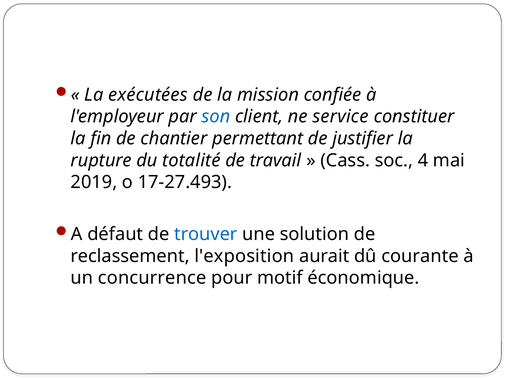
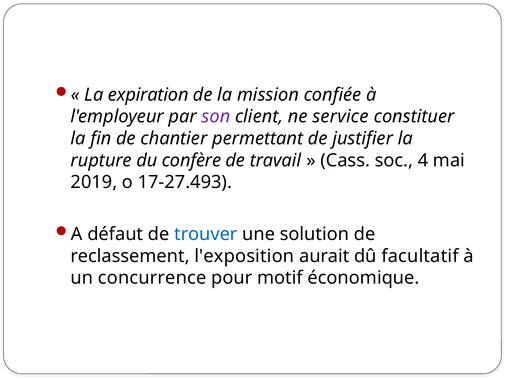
exécutées: exécutées -> expiration (148, 95)
son colour: blue -> purple (216, 117)
totalité: totalité -> confère (192, 160)
courante: courante -> facultatif (420, 256)
